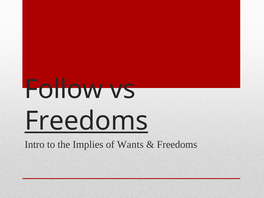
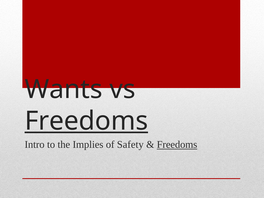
Follow: Follow -> Wants (64, 89)
Wants: Wants -> Safety (130, 145)
Freedoms underline: none -> present (177, 145)
